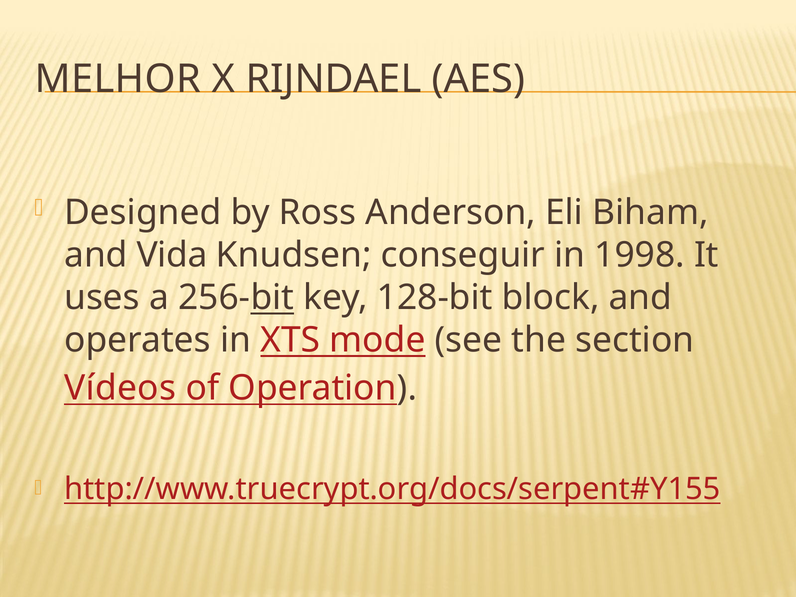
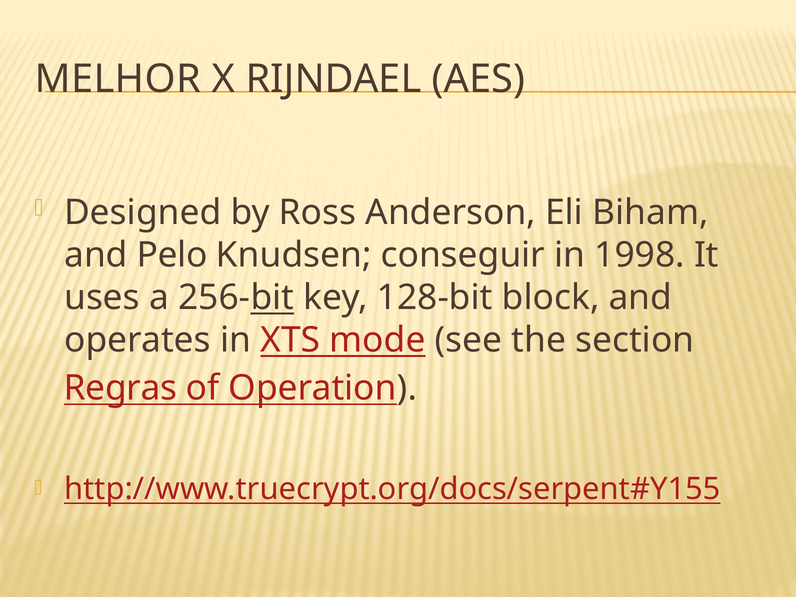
Vida: Vida -> Pelo (172, 255)
Vídeos: Vídeos -> Regras (121, 388)
